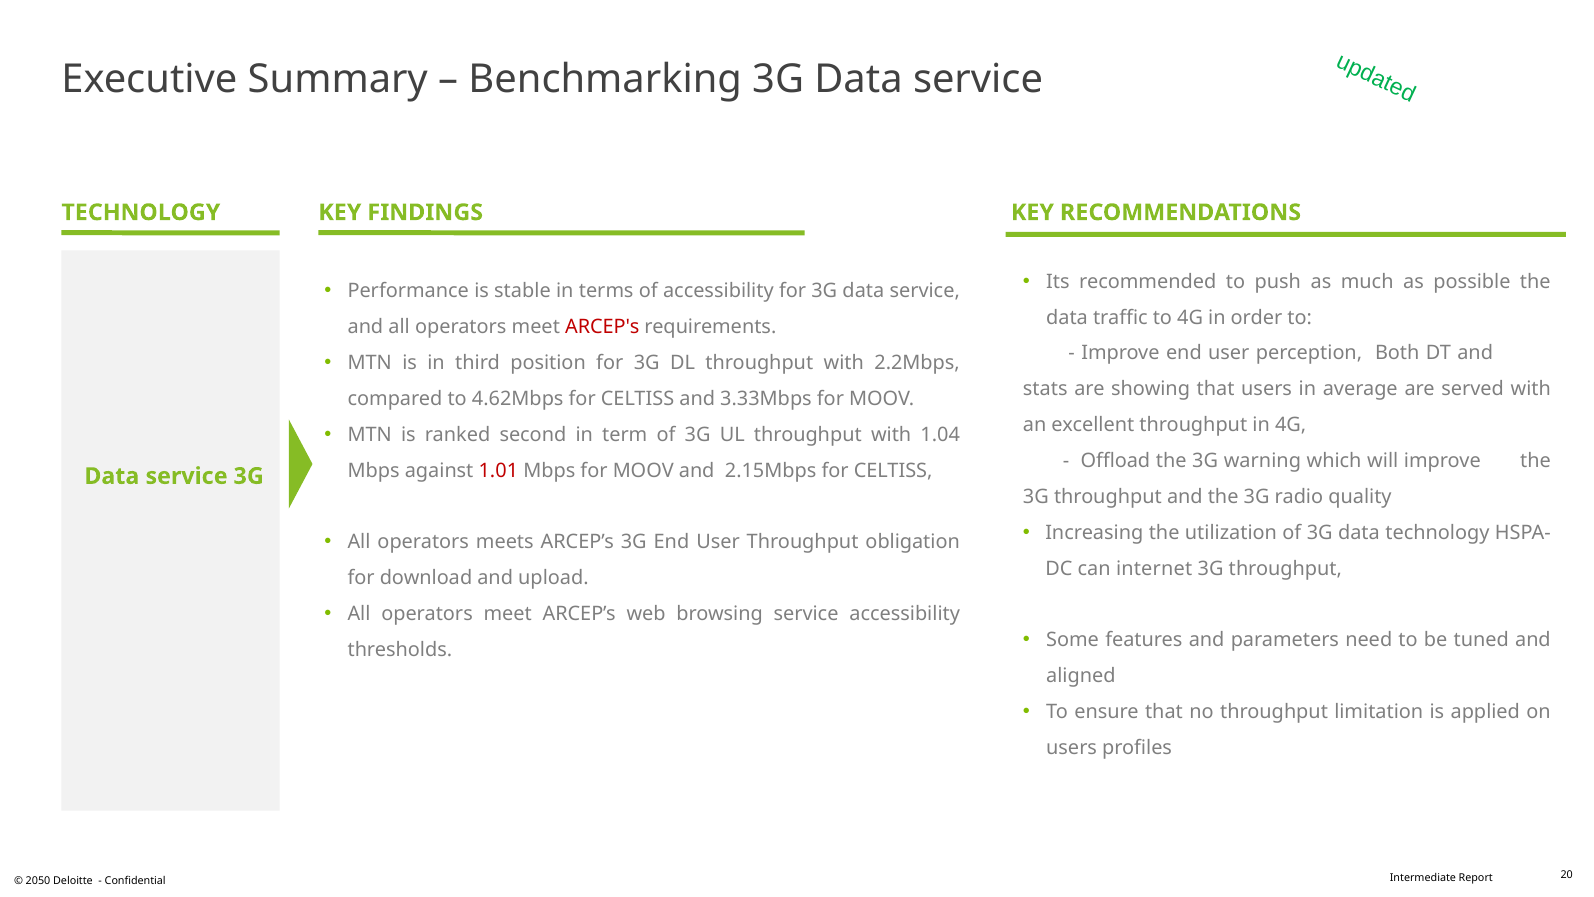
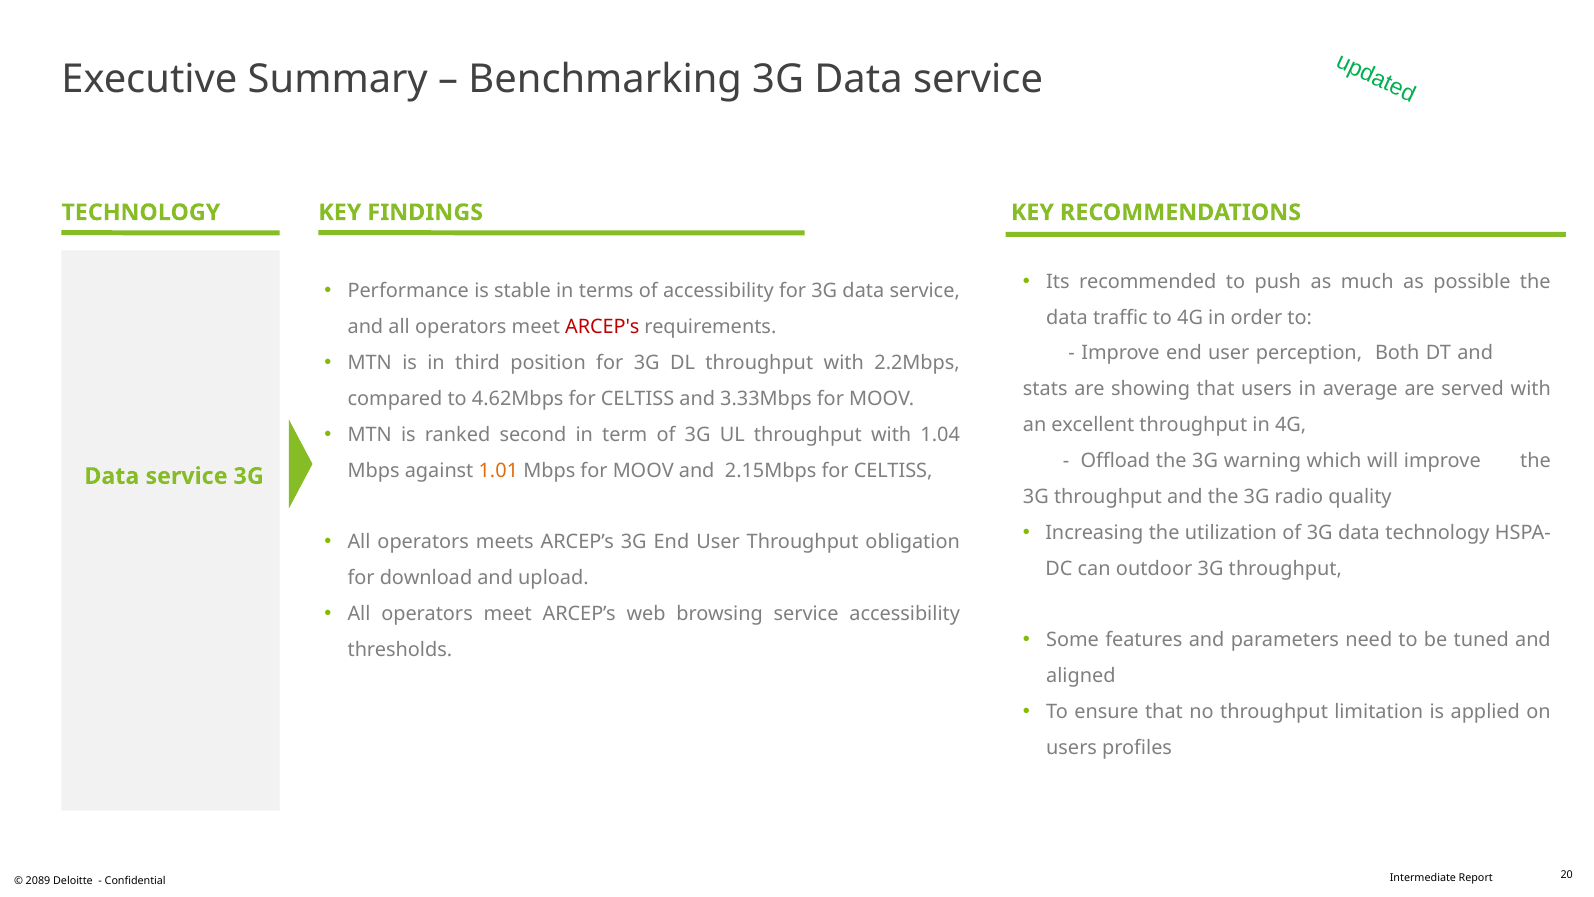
1.01 colour: red -> orange (498, 470)
internet: internet -> outdoor (1154, 568)
2050: 2050 -> 2089 (38, 880)
